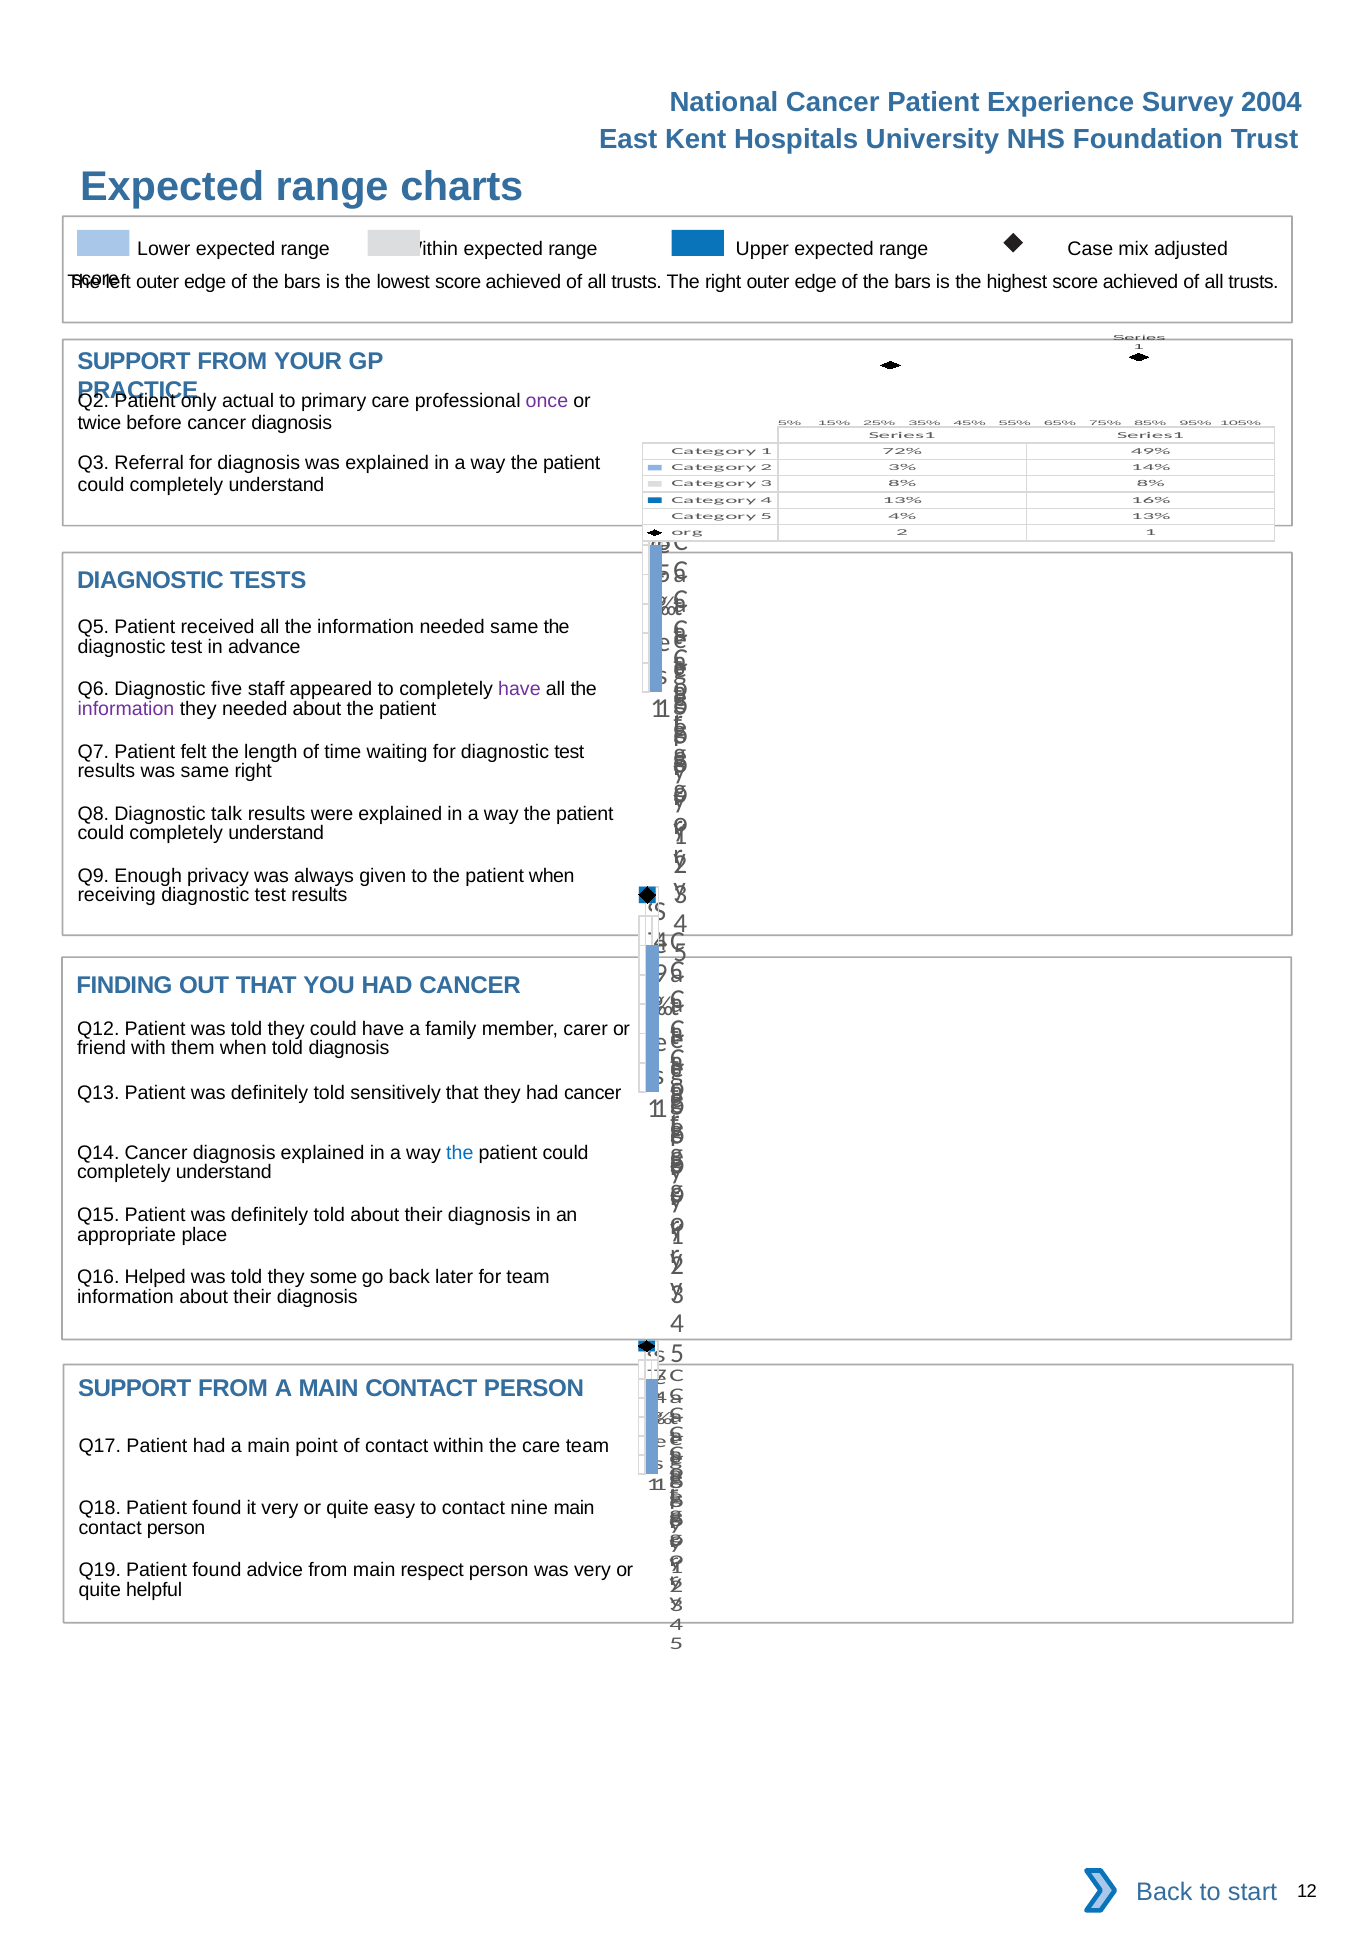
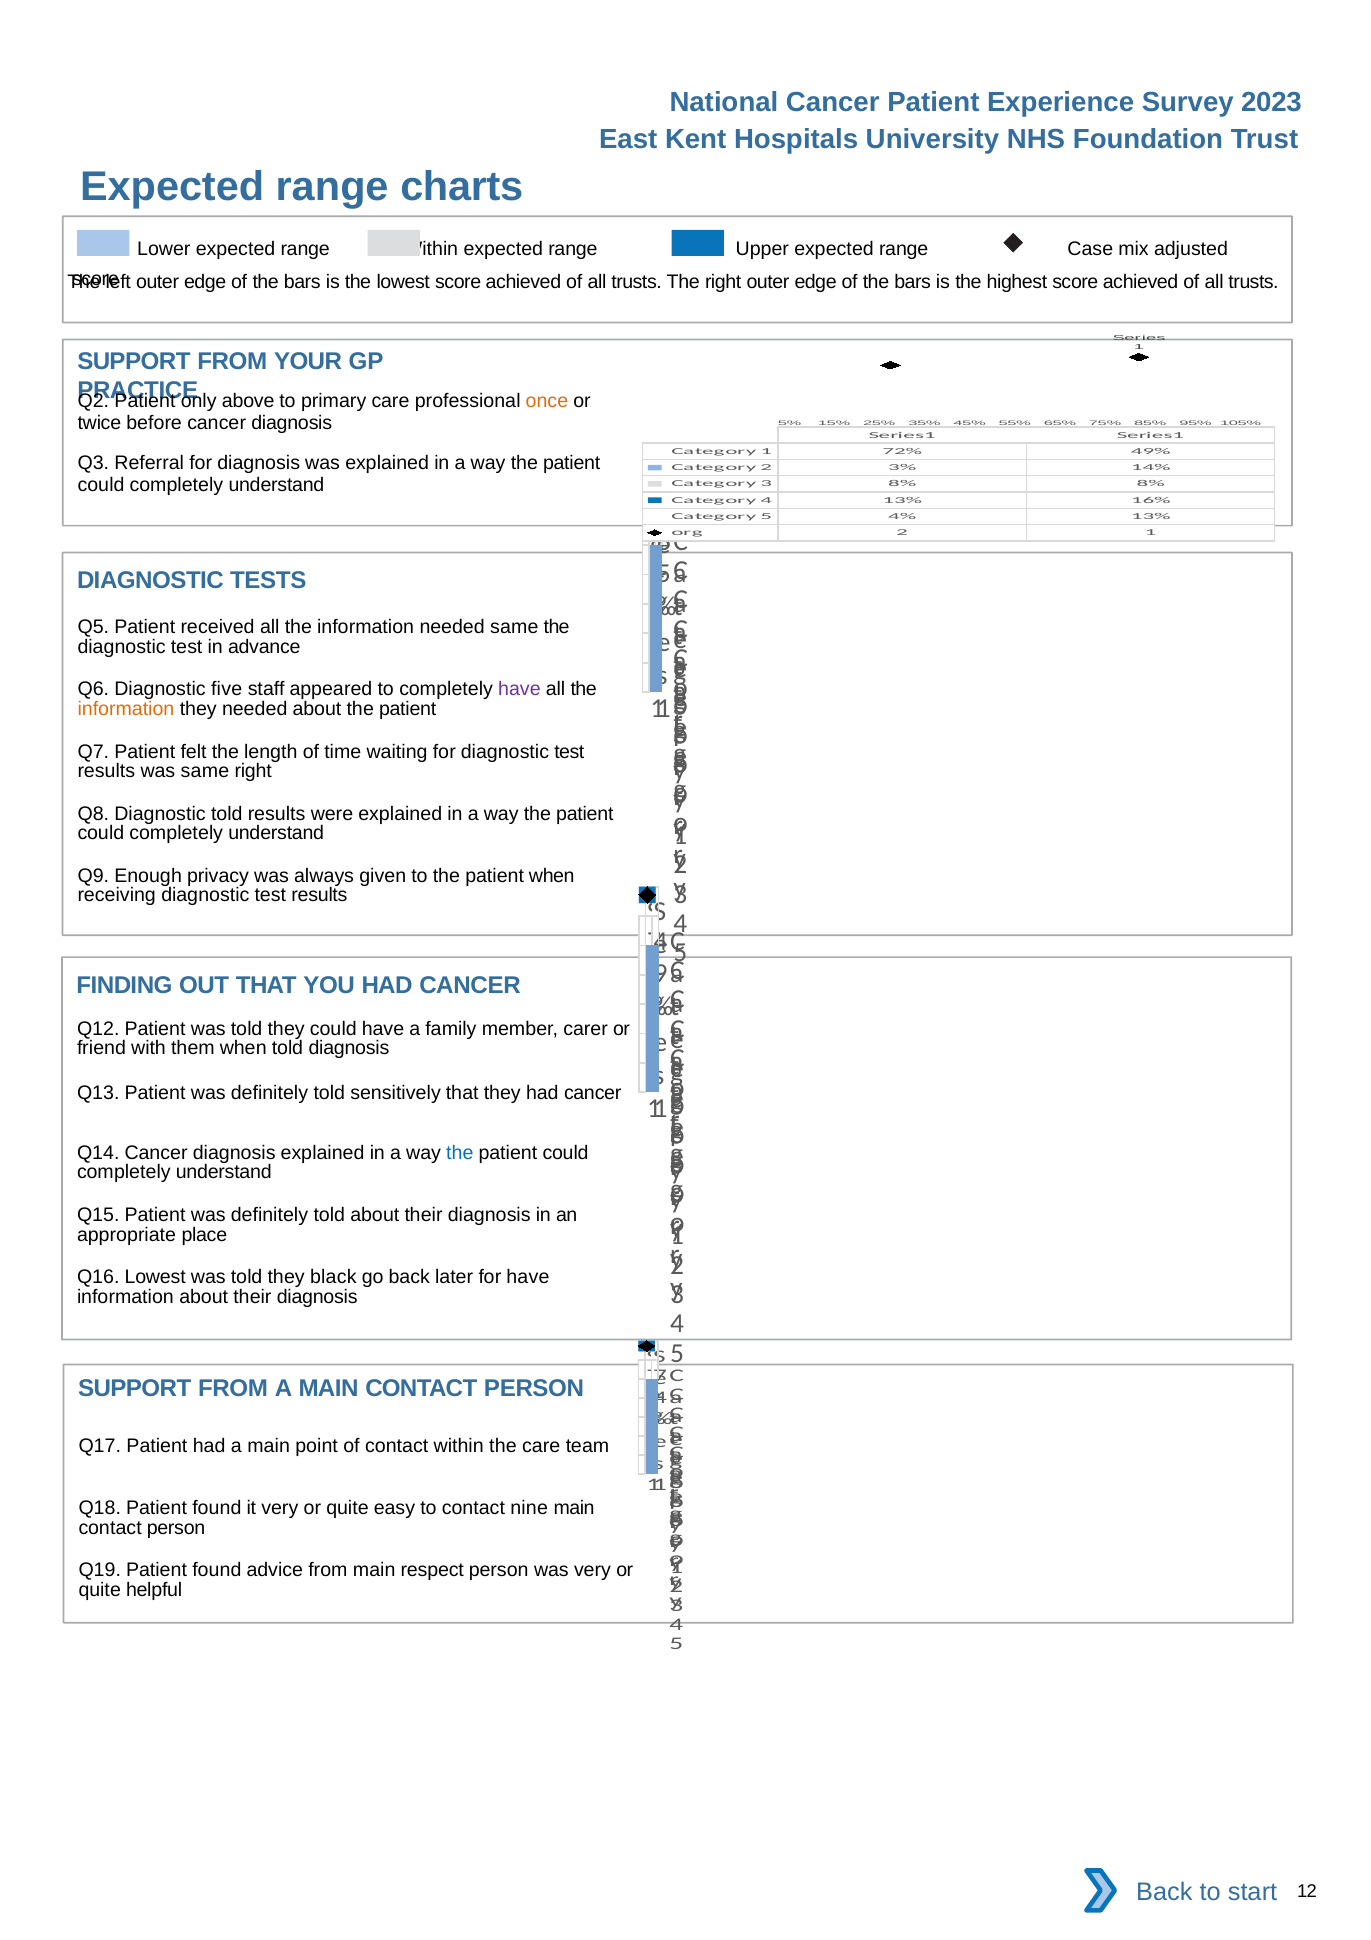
2004: 2004 -> 2023 (1271, 102)
actual: actual -> above (248, 401)
once colour: purple -> orange (547, 401)
information colour: purple -> orange (126, 709)
Diagnostic talk: talk -> told (227, 814)
Q16 Helped: Helped -> Lowest (155, 1277)
some: some -> black (333, 1277)
for team: team -> have (528, 1277)
